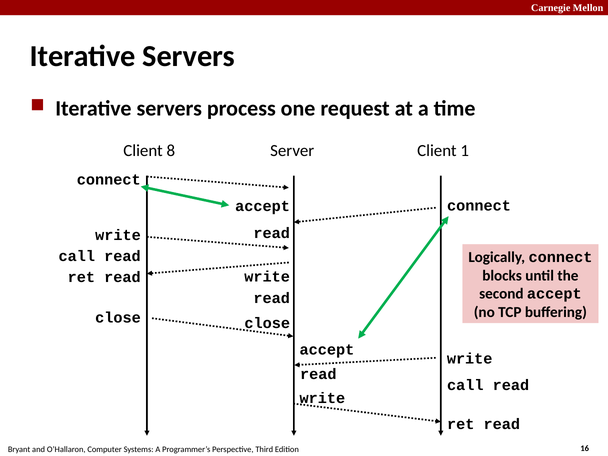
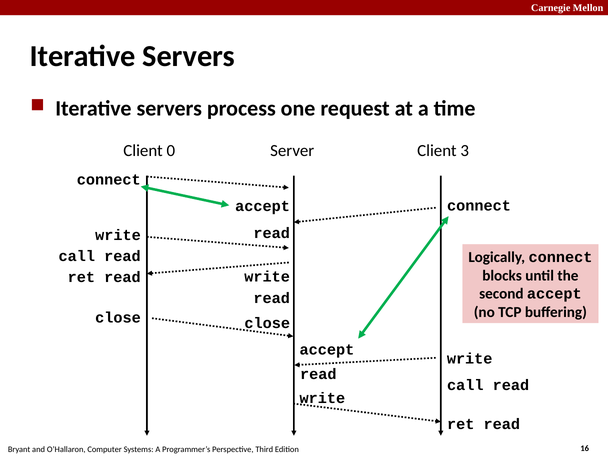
8: 8 -> 0 (171, 150)
1: 1 -> 3 (465, 150)
